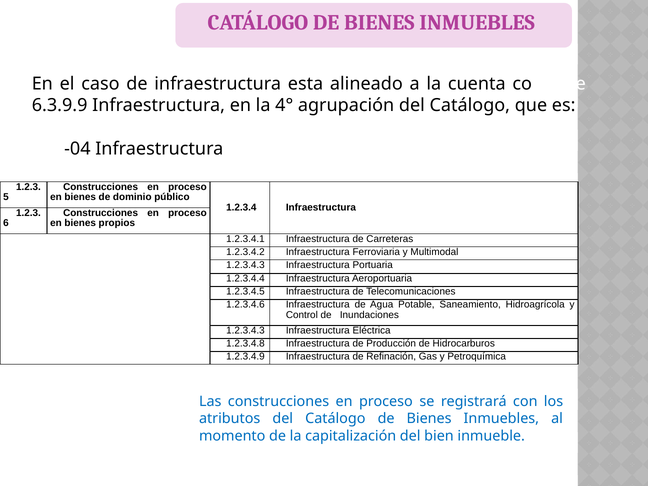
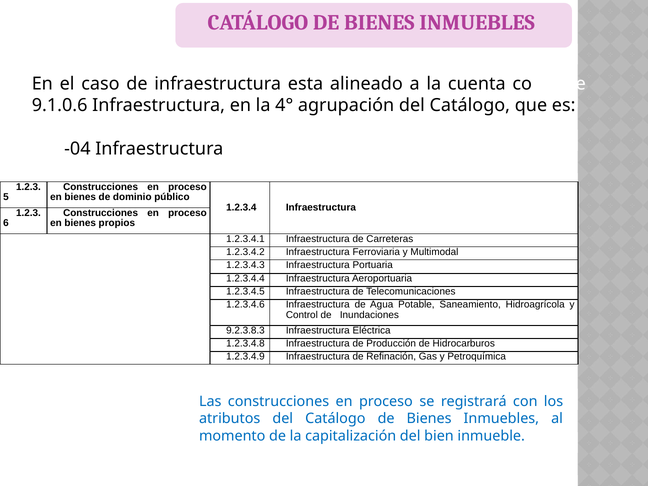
6.3.9.9: 6.3.9.9 -> 9.1.0.6 (60, 106)
1.2.3.4.3: 1.2.3.4.3 -> 9.2.3.8.3 (245, 330)
